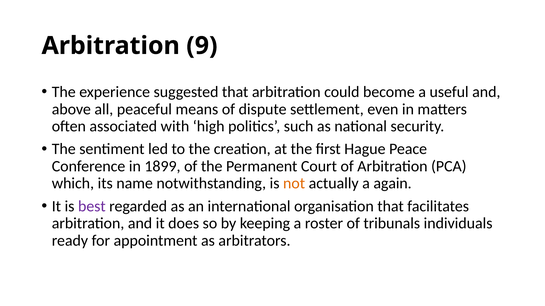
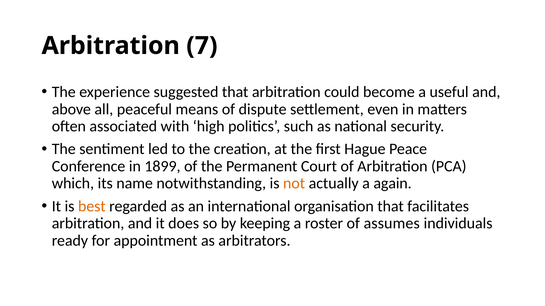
9: 9 -> 7 (202, 46)
best colour: purple -> orange (92, 207)
tribunals: tribunals -> assumes (392, 224)
